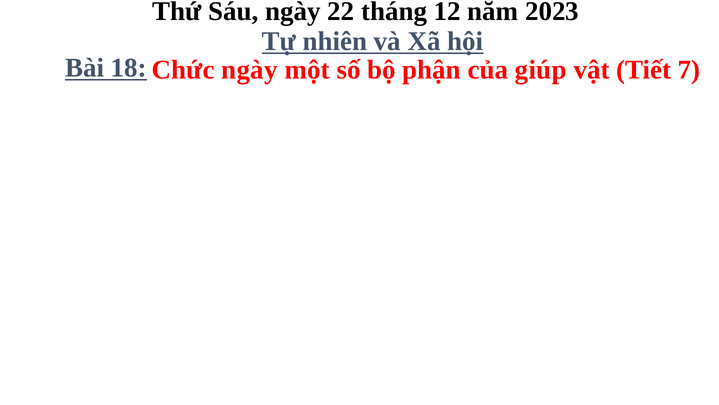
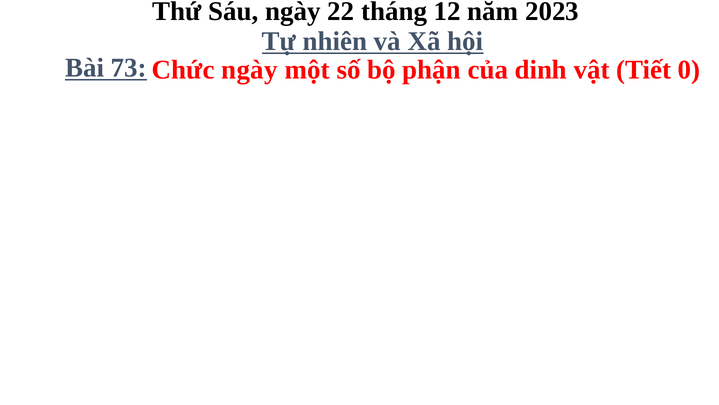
18: 18 -> 73 (129, 68)
giúp: giúp -> dinh (541, 70)
7: 7 -> 0 (689, 70)
